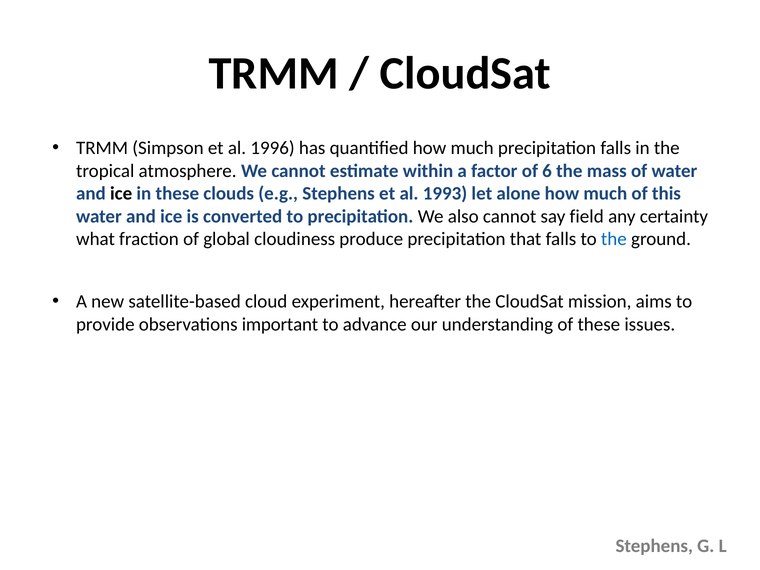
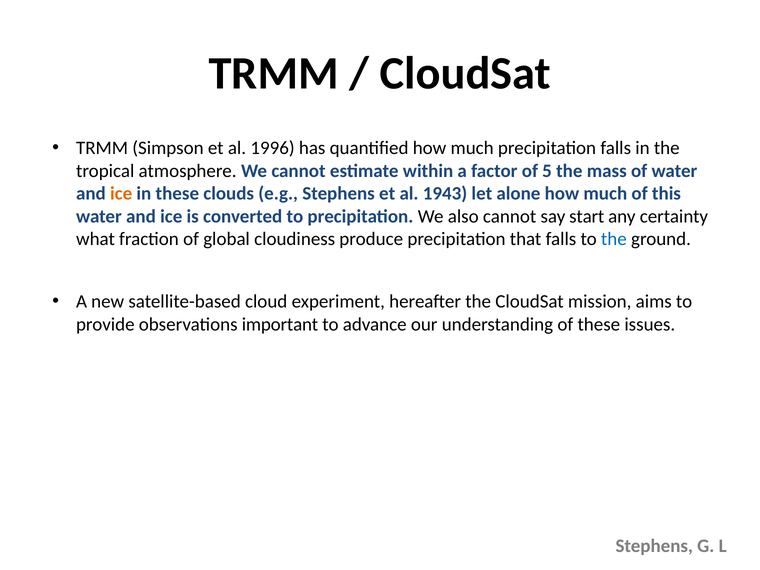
6: 6 -> 5 (547, 171)
ice colour: black -> orange (121, 194)
1993: 1993 -> 1943 (445, 194)
field: field -> start (587, 216)
